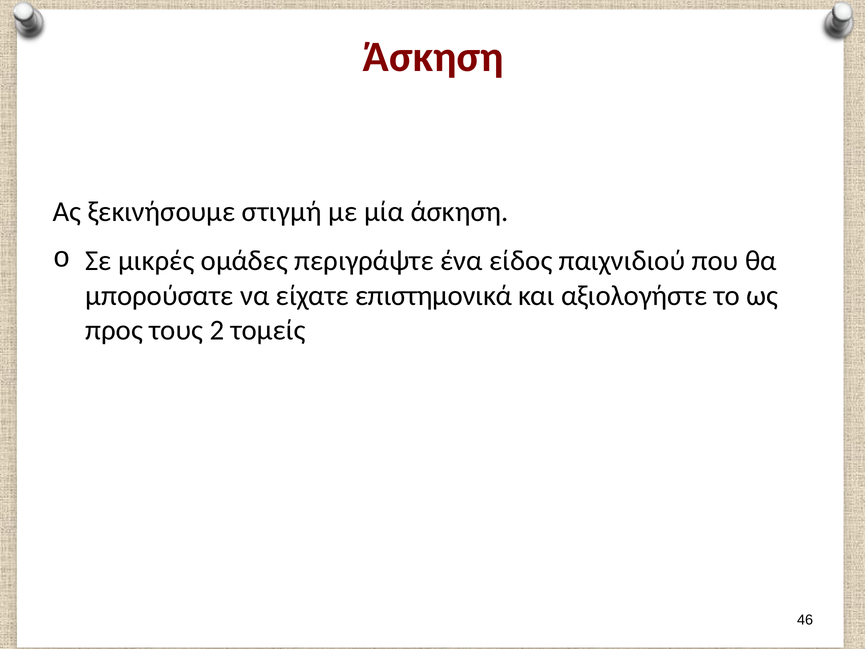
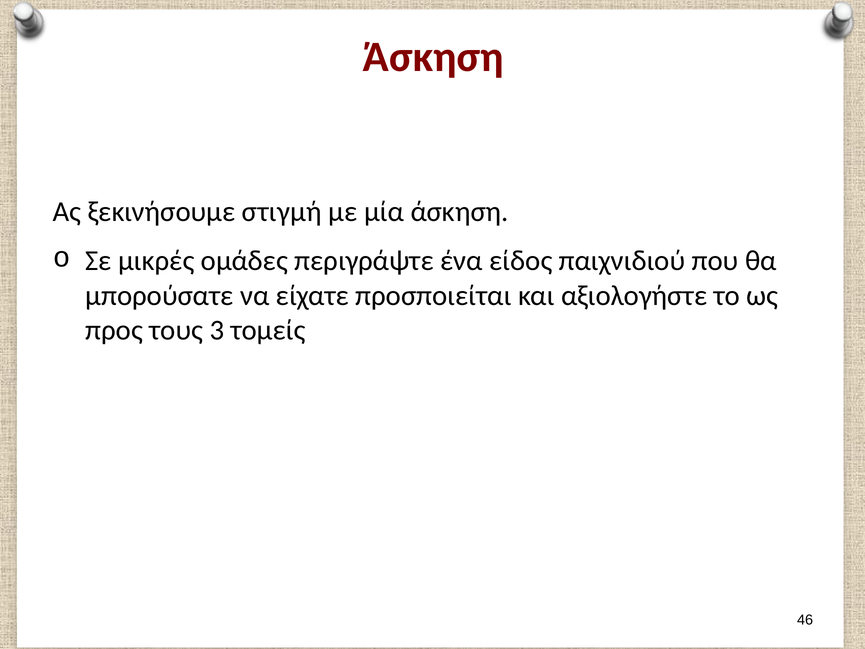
επιστημονικά: επιστημονικά -> προσποιείται (434, 295)
2: 2 -> 3 (217, 330)
